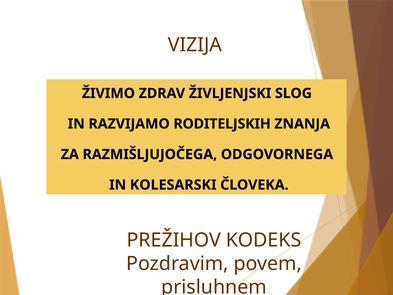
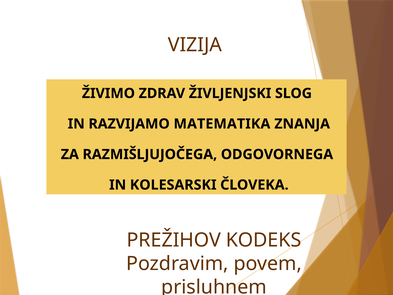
RODITELJSKIH: RODITELJSKIH -> MATEMATIKA (222, 124)
